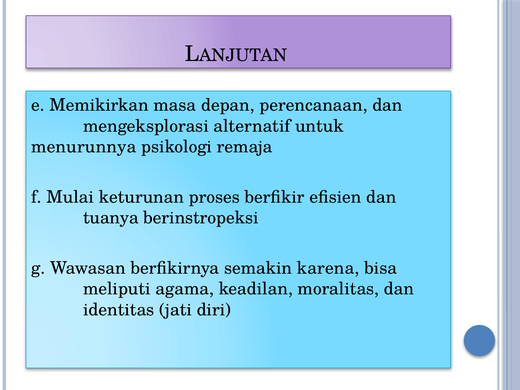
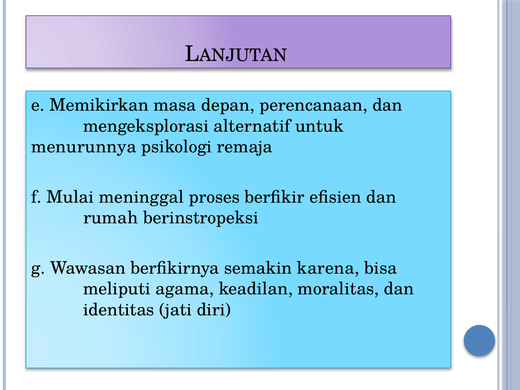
keturunan: keturunan -> meninggal (141, 197)
tuanya: tuanya -> rumah (111, 218)
